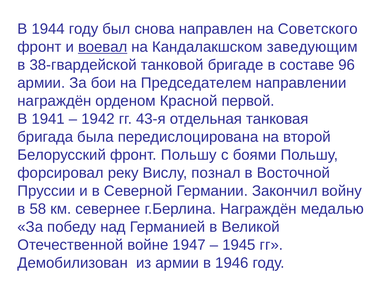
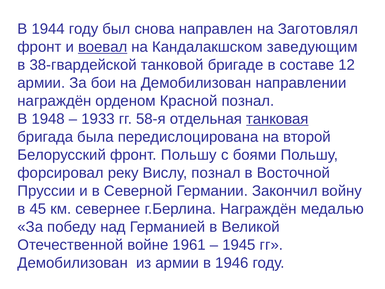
Советского: Советского -> Заготовлял (318, 29)
96: 96 -> 12 (347, 65)
на Председателем: Председателем -> Демобилизован (196, 83)
Красной первой: первой -> познал (248, 101)
1941: 1941 -> 1948 (48, 119)
1942: 1942 -> 1933 (98, 119)
43-я: 43-я -> 58-я (151, 119)
танковая underline: none -> present (277, 119)
58: 58 -> 45 (38, 209)
1947: 1947 -> 1961 (189, 245)
